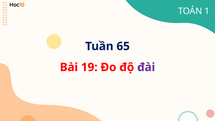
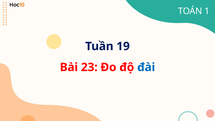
65: 65 -> 19 (123, 46)
19: 19 -> 23 (89, 67)
đài colour: purple -> blue (146, 67)
